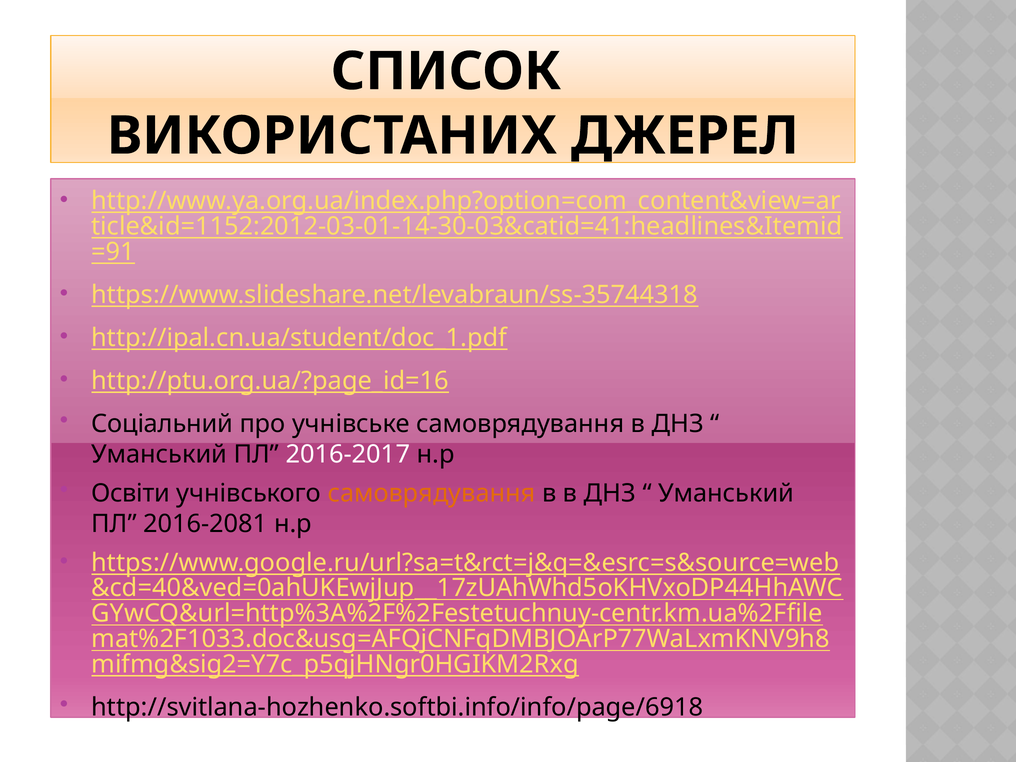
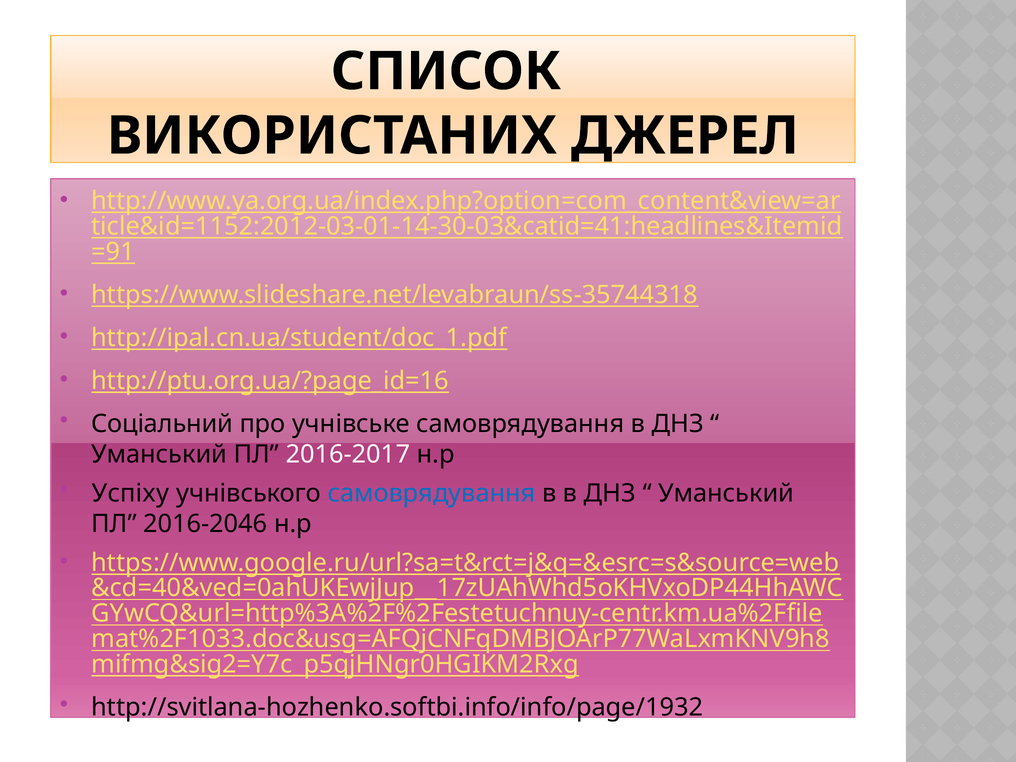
Освіти: Освіти -> Успіху (130, 493)
самоврядування colour: orange -> blue (432, 493)
2016-2081: 2016-2081 -> 2016-2046 (205, 524)
http://svitlana-hozhenko.softbi.info/info/page/6918: http://svitlana-hozhenko.softbi.info/info/page/6918 -> http://svitlana-hozhenko.softbi.info/info/page/1932 (397, 707)
